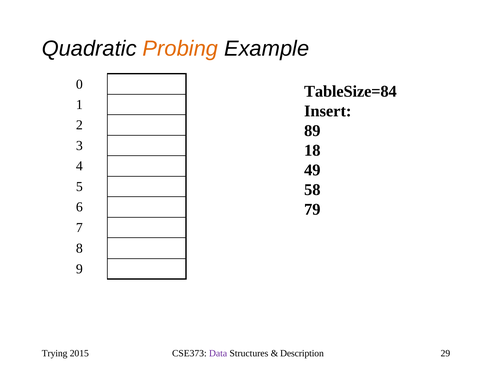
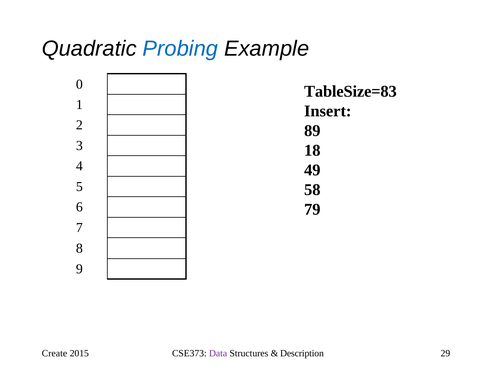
Probing colour: orange -> blue (180, 49)
TableSize=84: TableSize=84 -> TableSize=83 (350, 91)
Trying: Trying -> Create (55, 353)
